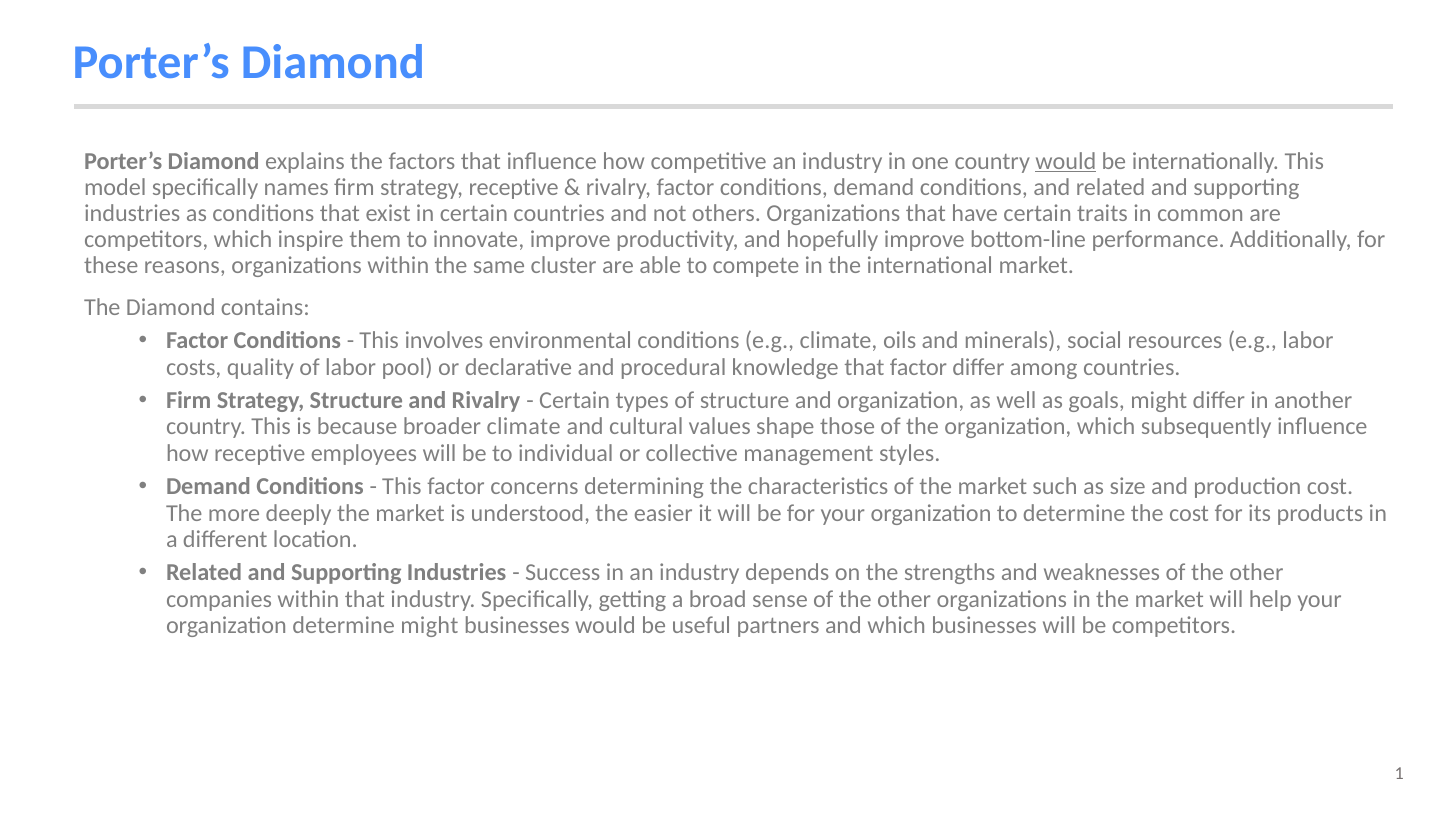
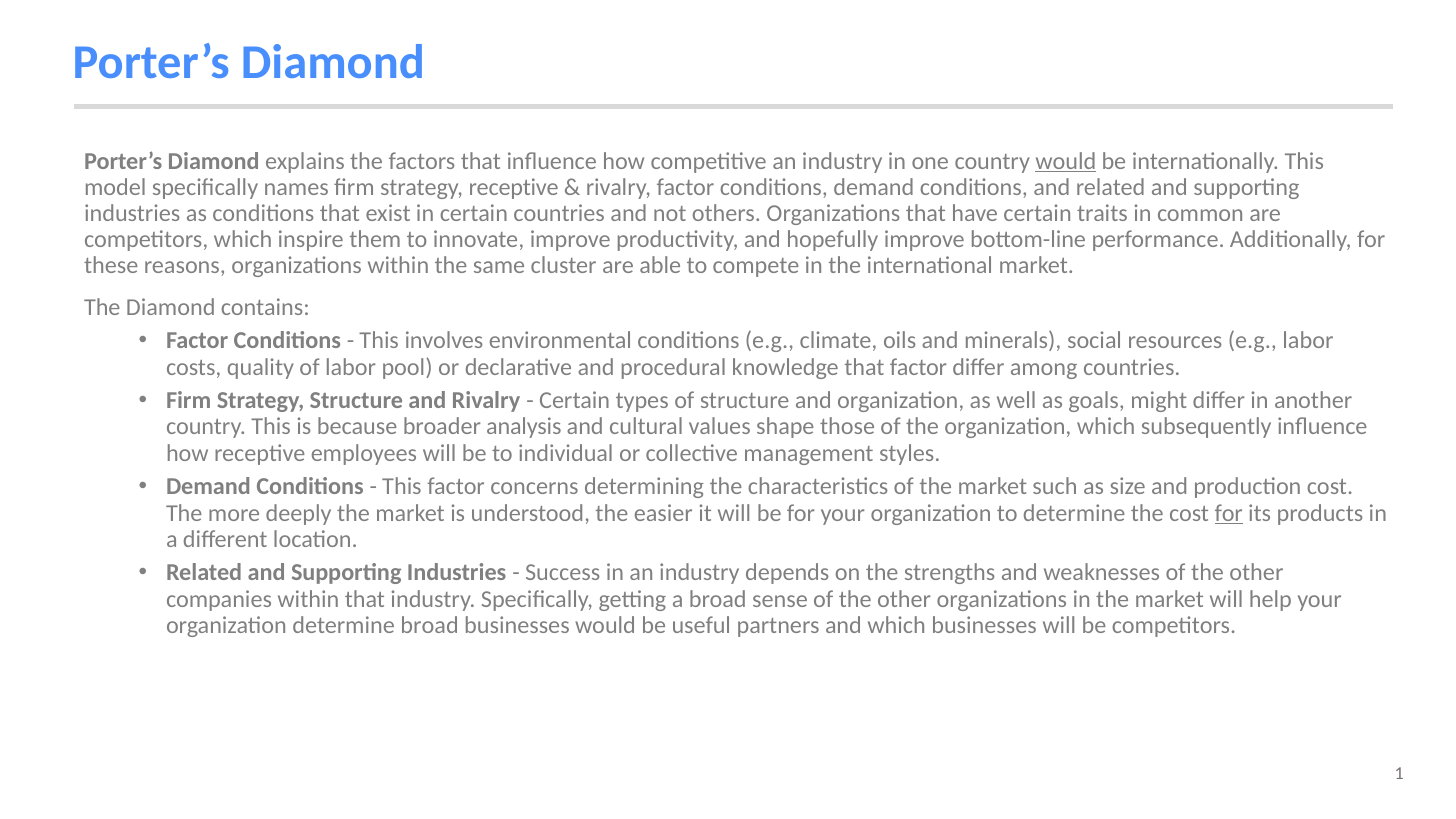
broader climate: climate -> analysis (524, 427)
for underline: none -> present (1229, 513)
determine might: might -> broad (430, 625)
